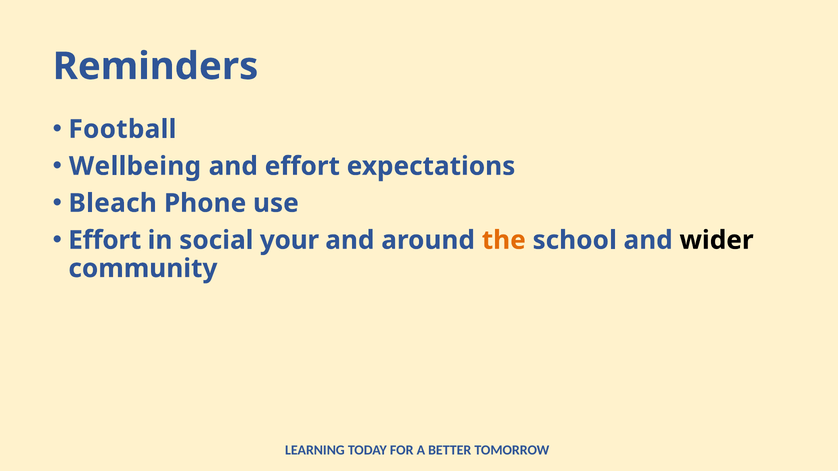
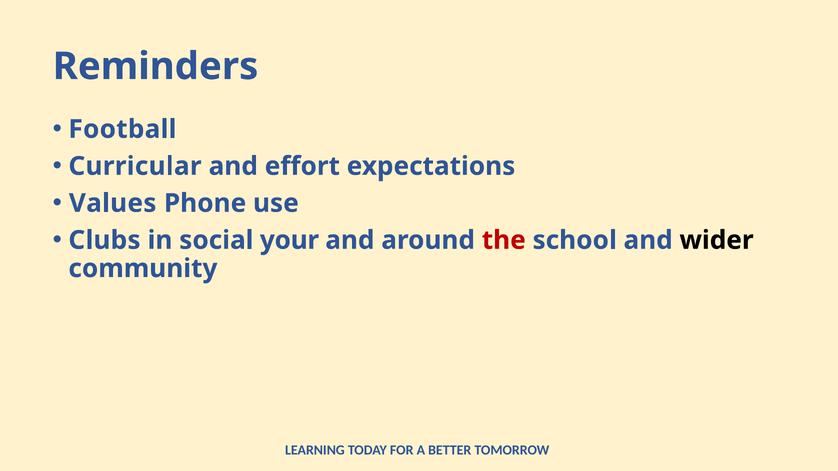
Wellbeing: Wellbeing -> Curricular (135, 166)
Bleach: Bleach -> Values (113, 203)
Effort: Effort -> Clubs (104, 240)
the colour: orange -> red (504, 240)
